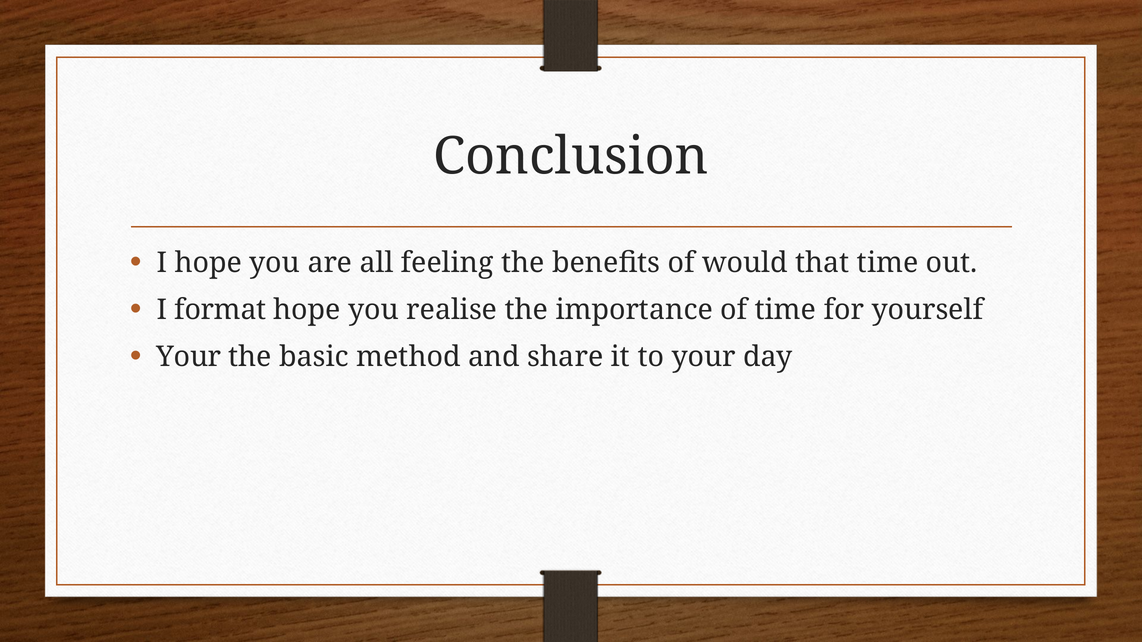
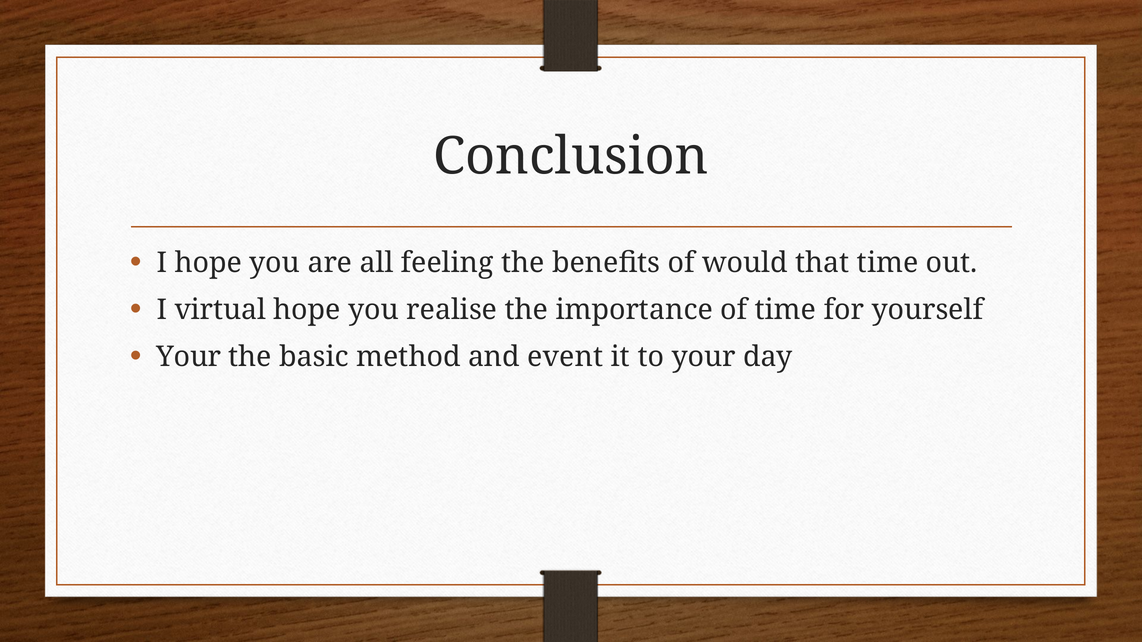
format: format -> virtual (220, 310)
share: share -> event (565, 357)
